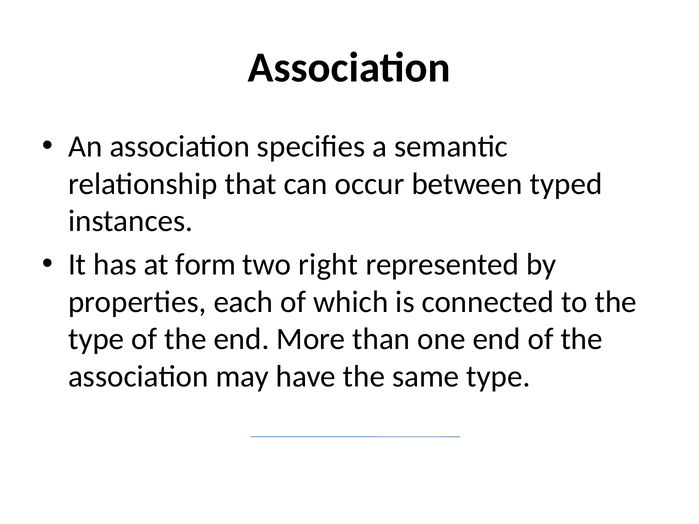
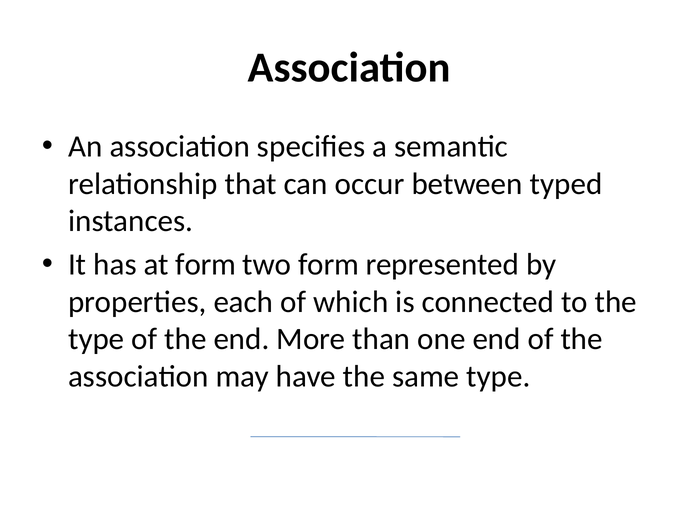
two right: right -> form (329, 265)
